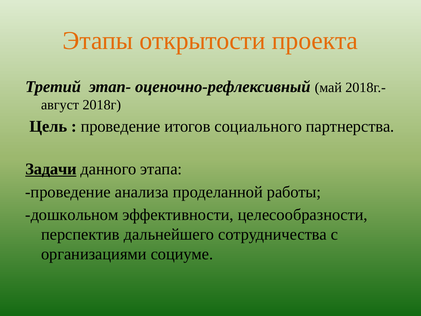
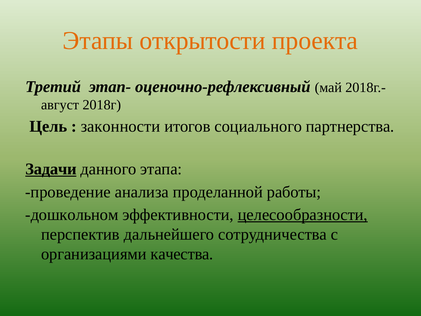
проведение: проведение -> законности (120, 126)
целесообразности underline: none -> present (303, 215)
социуме: социуме -> качества (182, 254)
